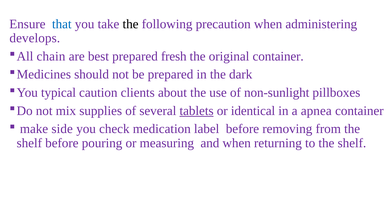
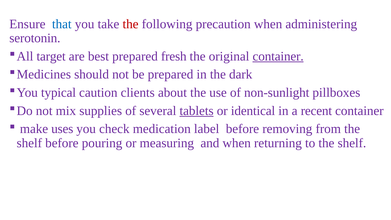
the colour: black -> red (131, 24)
develops: develops -> serotonin (35, 38)
chain: chain -> target (51, 56)
container underline: none -> present (278, 56)
apnea: apnea -> recent (316, 111)
side: side -> uses (62, 129)
